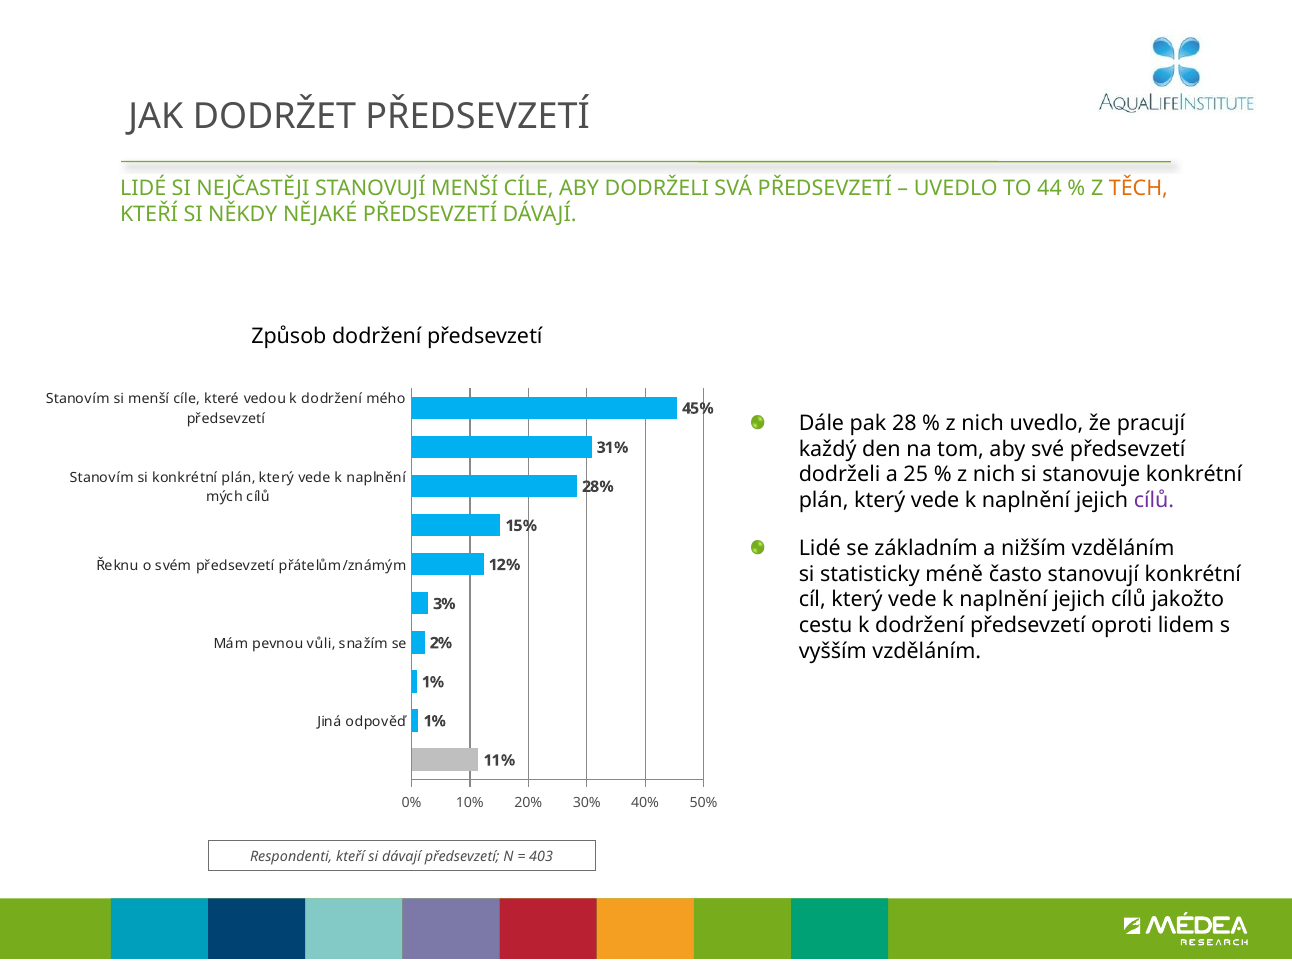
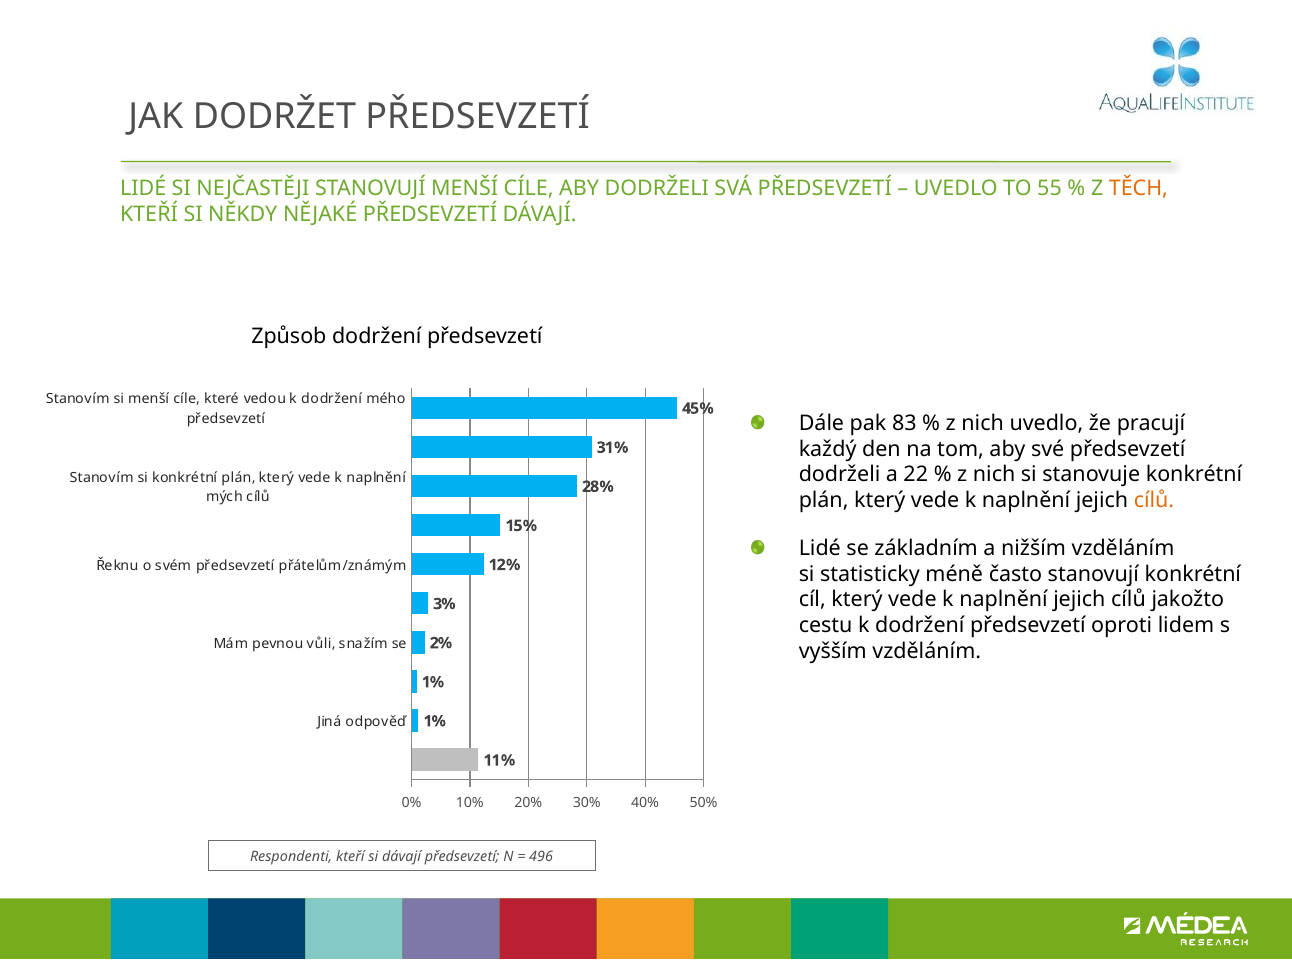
44: 44 -> 55 (1050, 188)
28: 28 -> 83 (904, 423)
25: 25 -> 22 (916, 475)
cílů colour: purple -> orange (1154, 501)
403: 403 -> 496 (541, 857)
